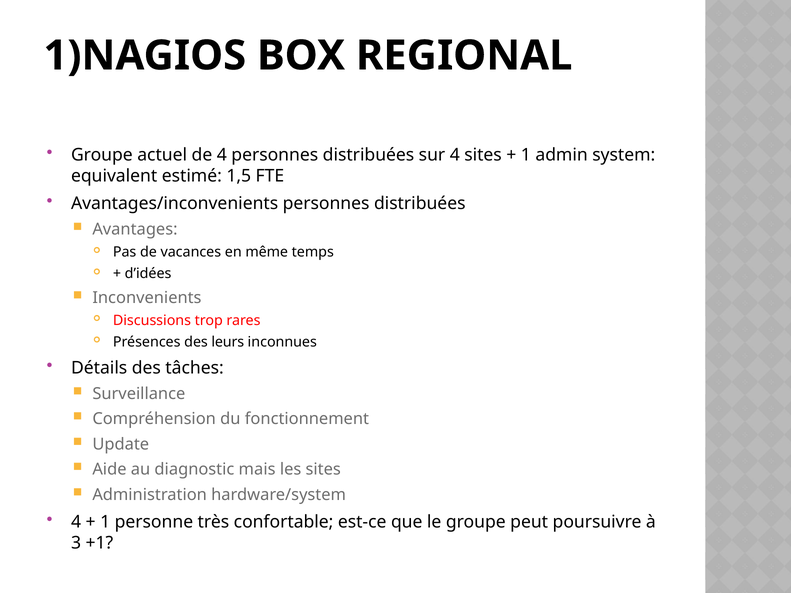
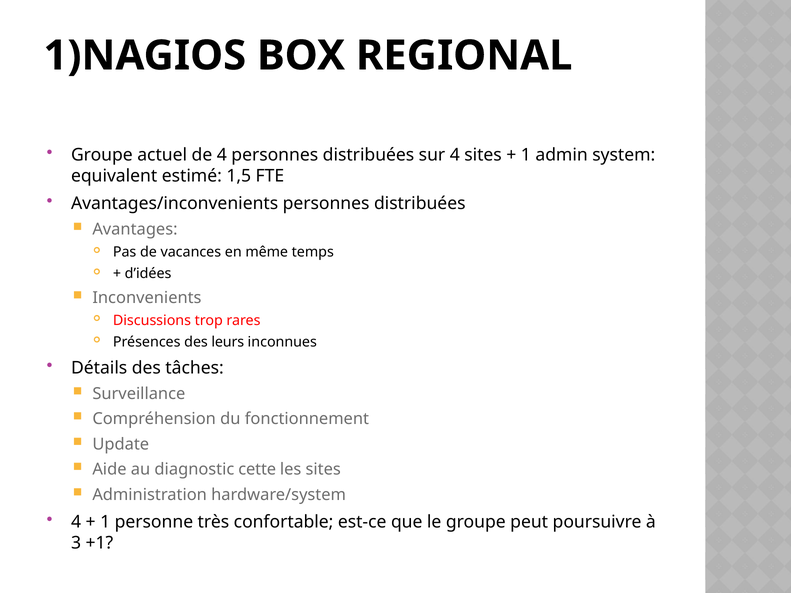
mais: mais -> cette (257, 470)
